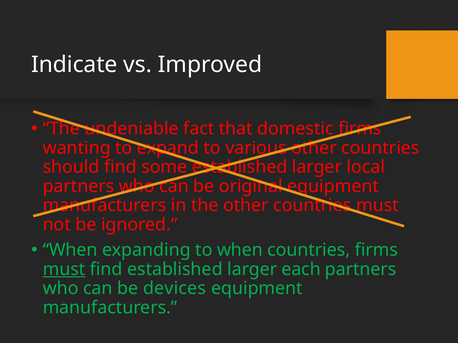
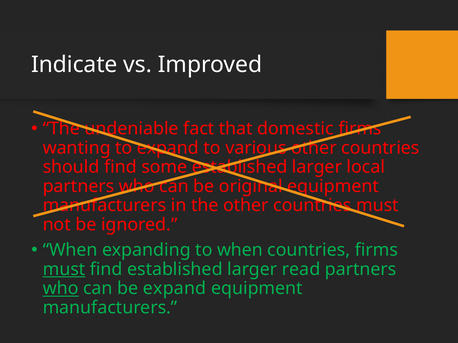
each: each -> read (301, 270)
who underline: none -> present (61, 289)
be devices: devices -> expand (175, 289)
